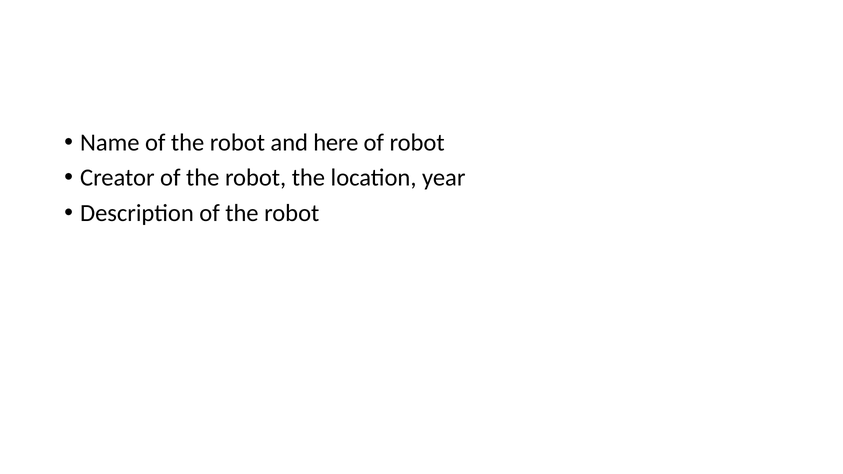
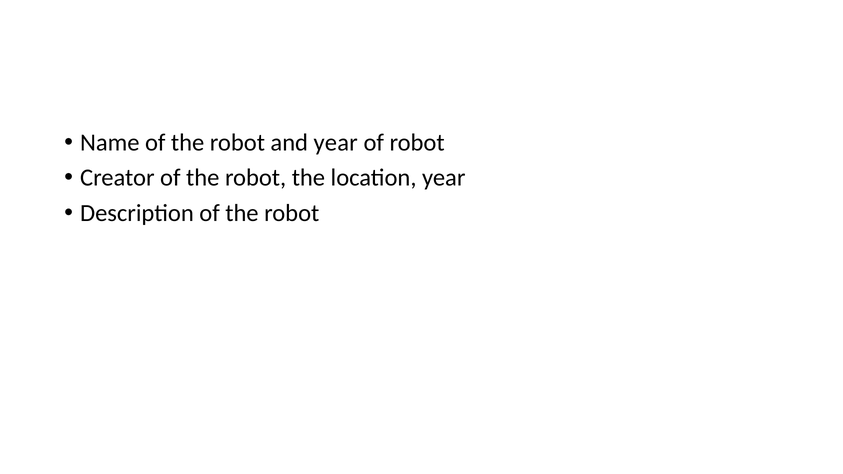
and here: here -> year (336, 143)
